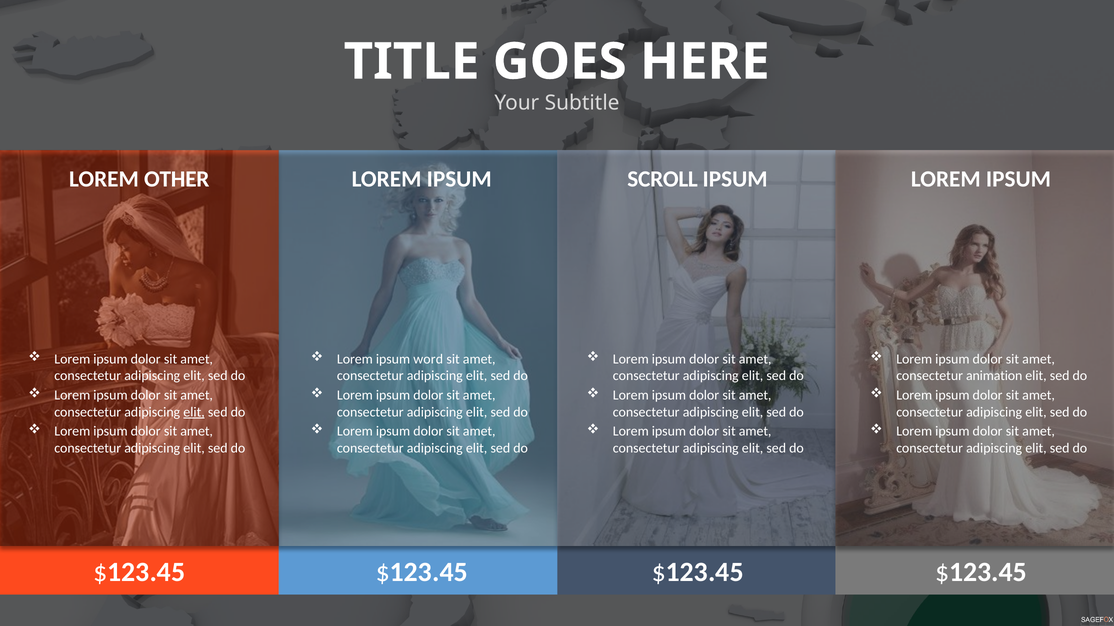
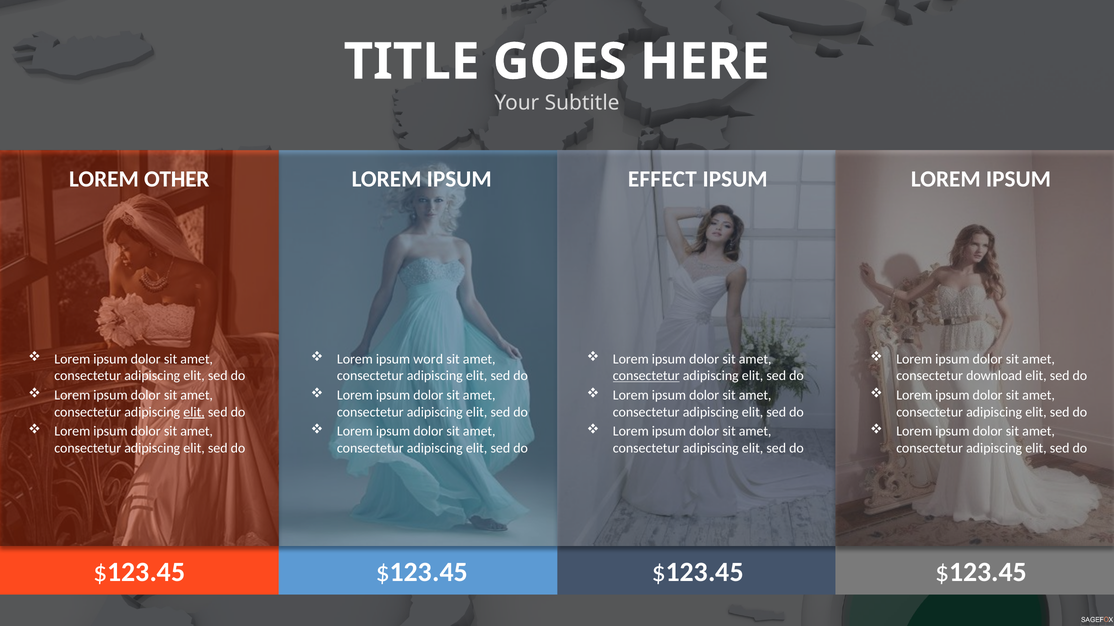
SCROLL: SCROLL -> EFFECT (662, 179)
consectetur underline: none -> present (646, 376)
animation: animation -> download (994, 376)
